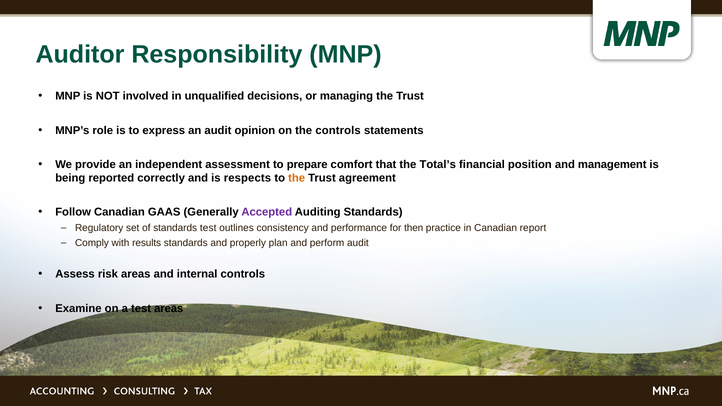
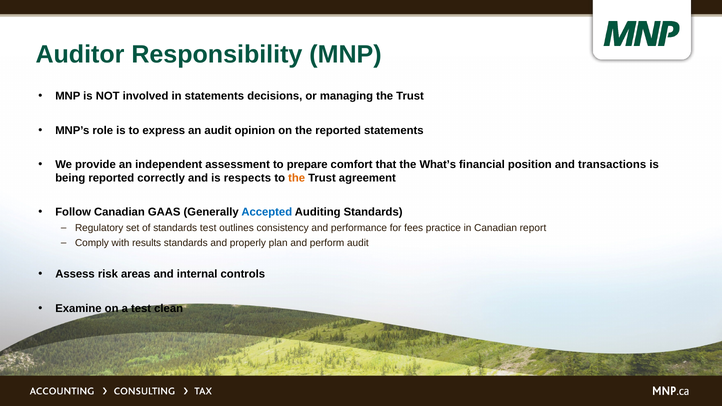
in unqualified: unqualified -> statements (214, 96)
the controls: controls -> reported (338, 130)
Total’s: Total’s -> What’s (438, 165)
management: management -> transactions (612, 165)
Accepted colour: purple -> blue (267, 212)
then: then -> fees (414, 228)
test areas: areas -> clean (169, 308)
